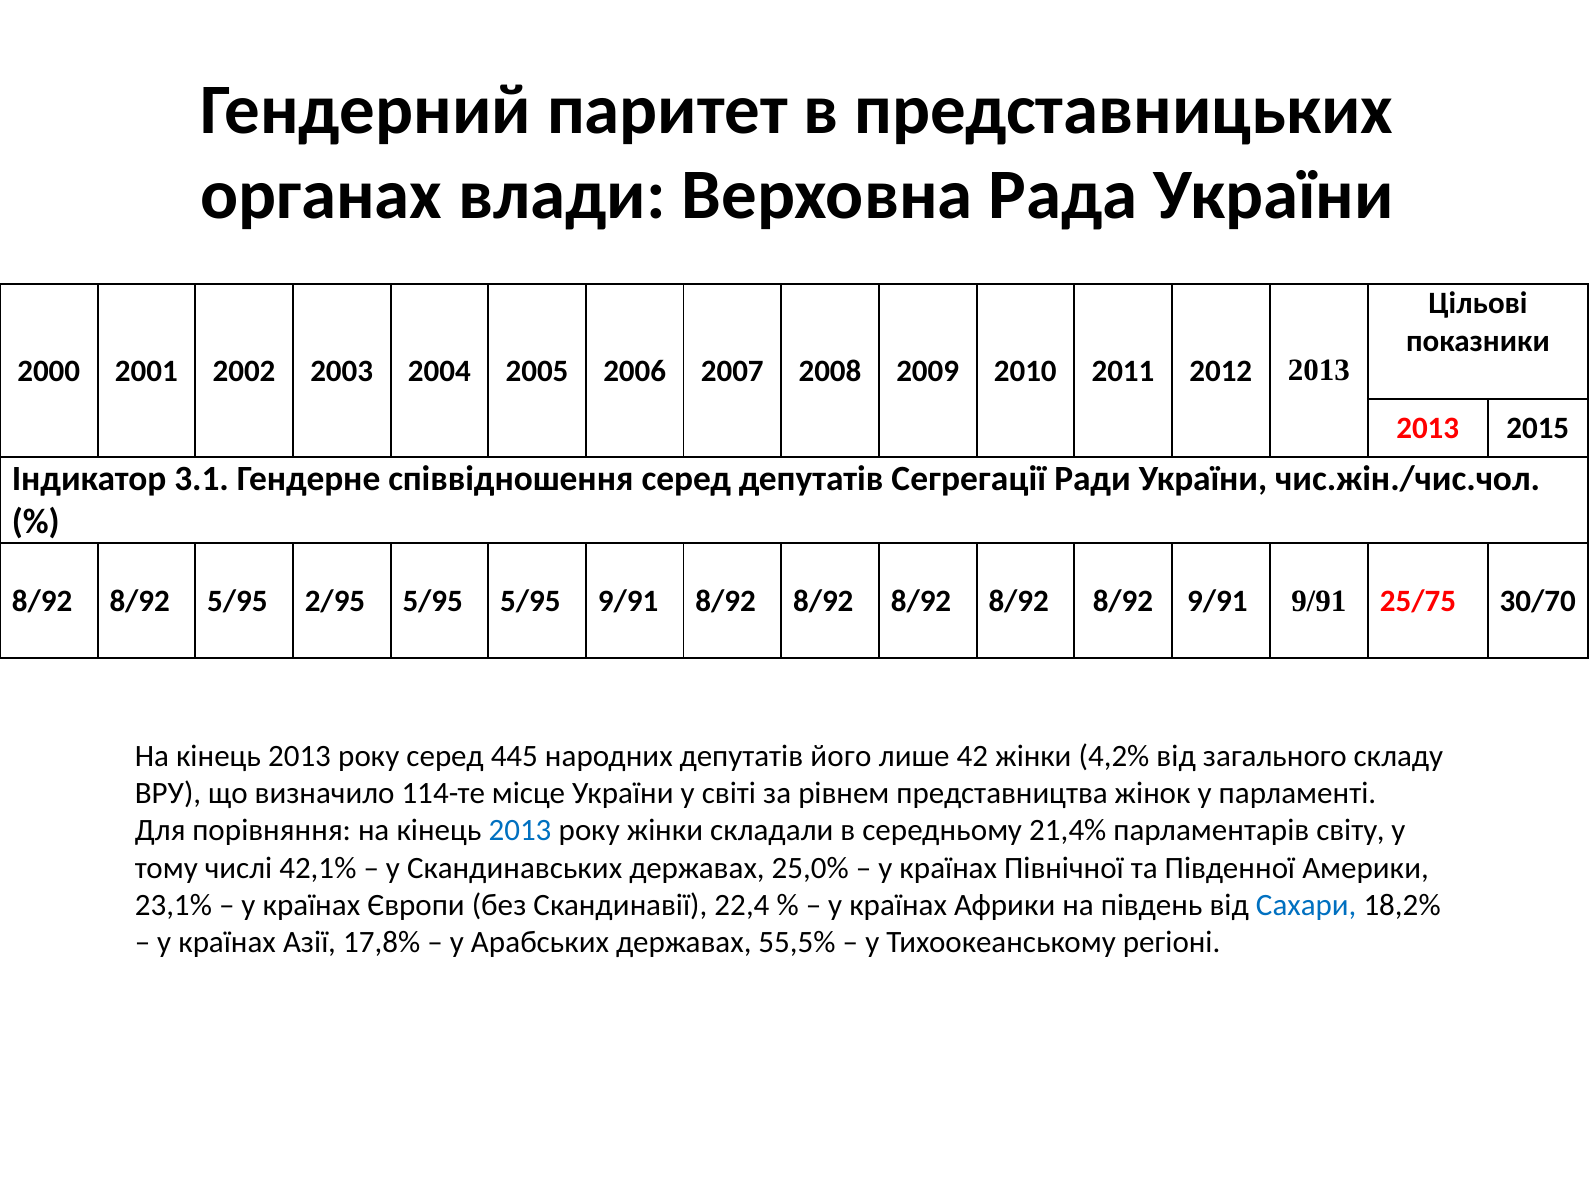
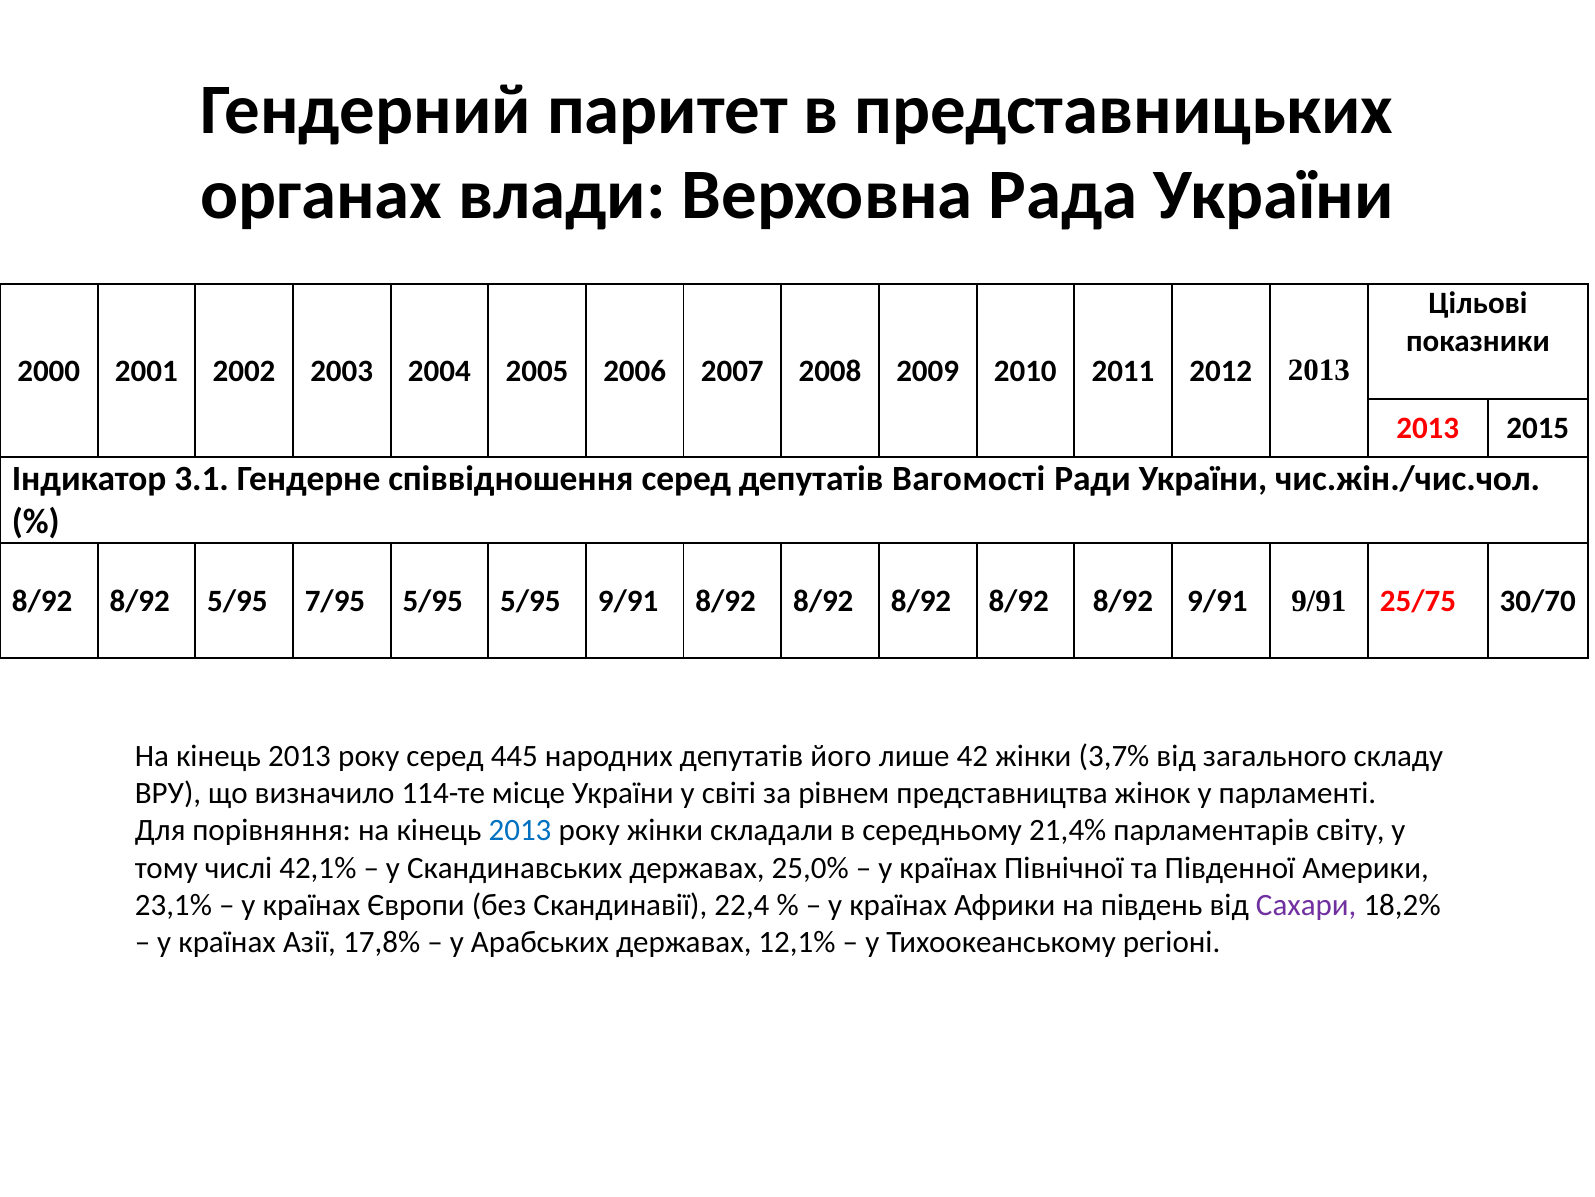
Сегрегації: Сегрегації -> Вагомості (969, 478)
2/95: 2/95 -> 7/95 (335, 601)
4,2%: 4,2% -> 3,7% (1114, 756)
Сахари colour: blue -> purple (1306, 905)
55,5%: 55,5% -> 12,1% (797, 942)
